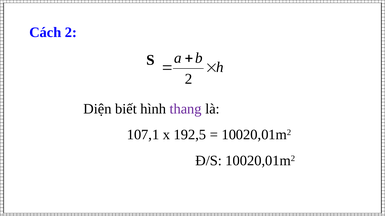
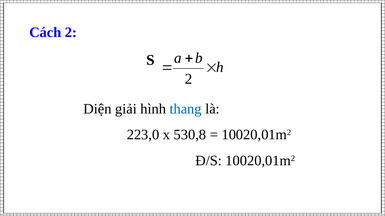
biết: biết -> giải (126, 109)
thang colour: purple -> blue (186, 109)
107,1: 107,1 -> 223,0 (143, 135)
192,5: 192,5 -> 530,8 (190, 135)
